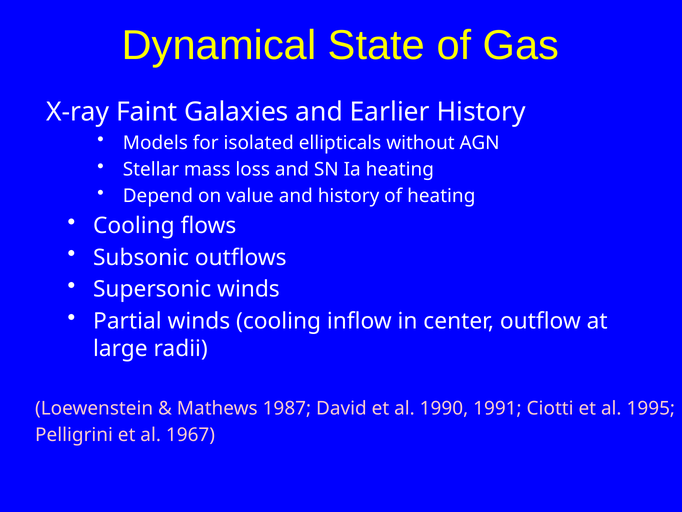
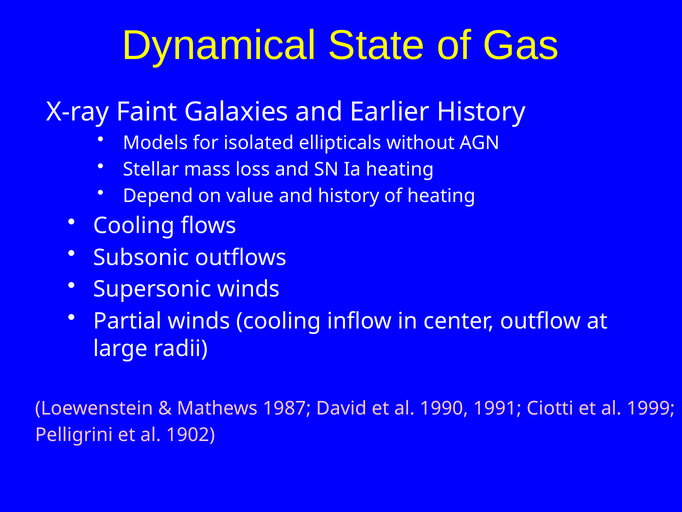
1995: 1995 -> 1999 (651, 408)
1967: 1967 -> 1902 (190, 435)
